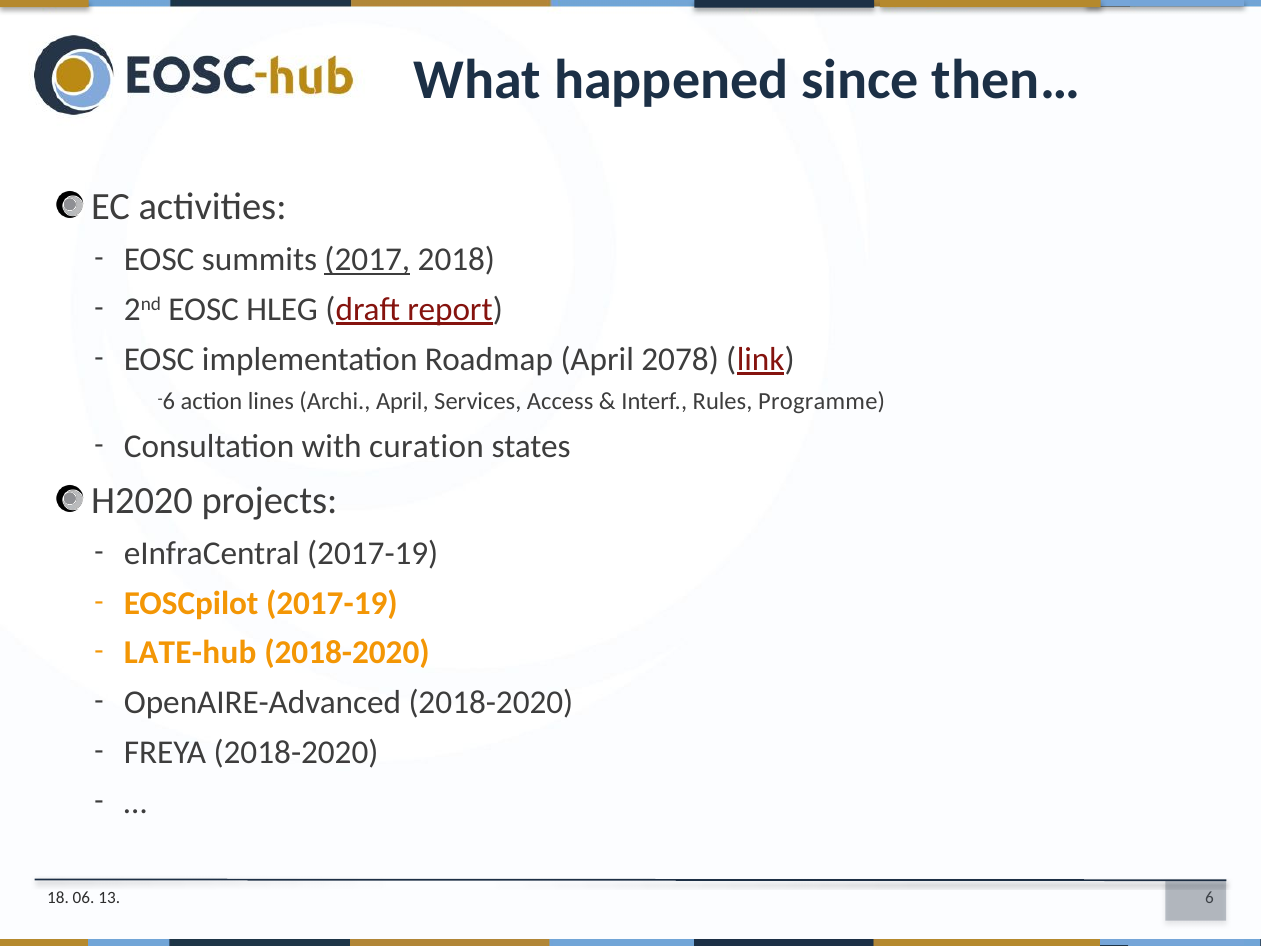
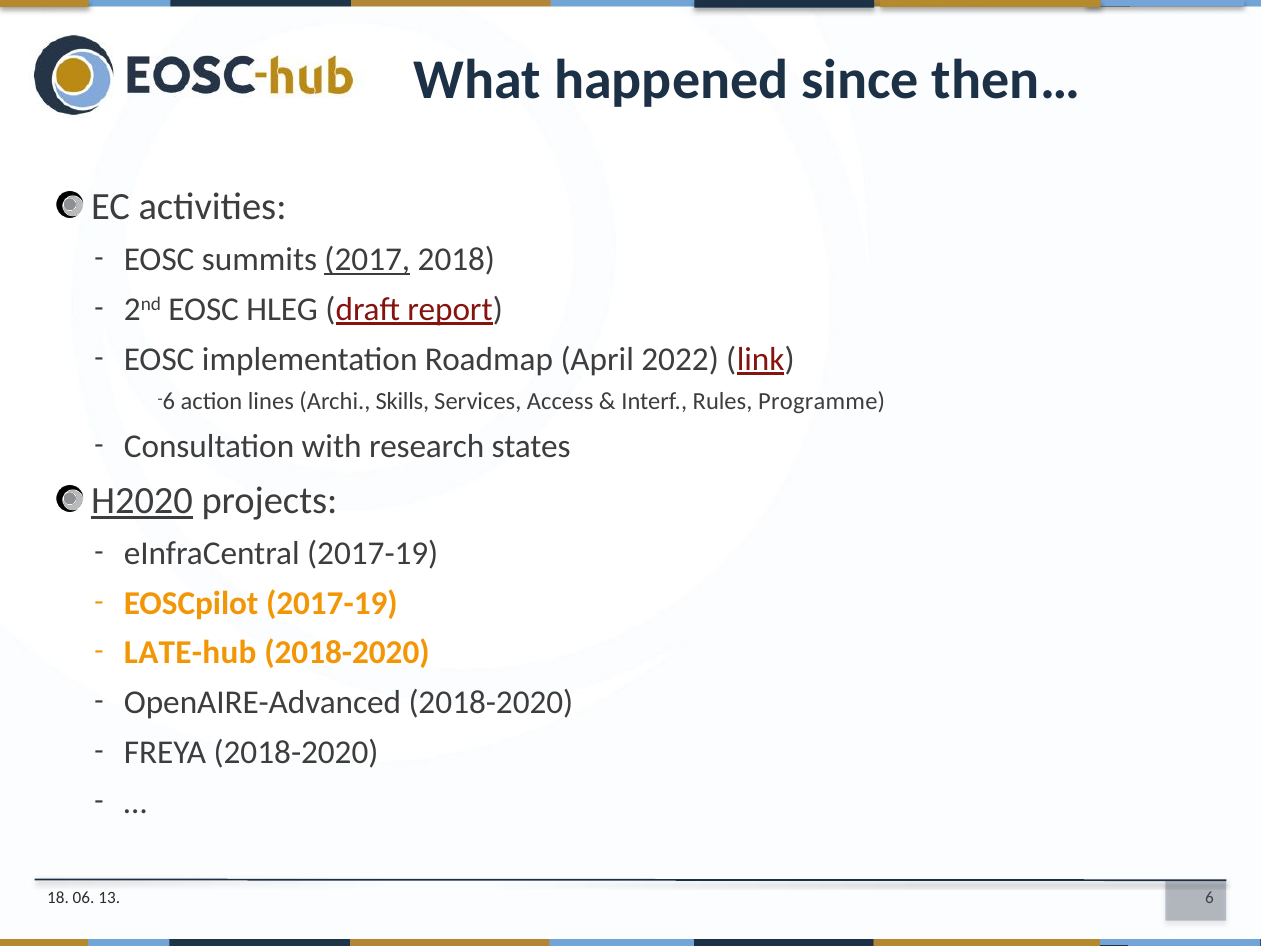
2078: 2078 -> 2022 (680, 359)
Archi April: April -> Skills (402, 401)
curation: curation -> research (427, 446)
H2020 underline: none -> present (142, 501)
